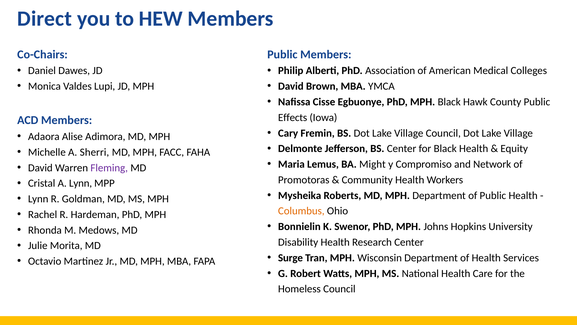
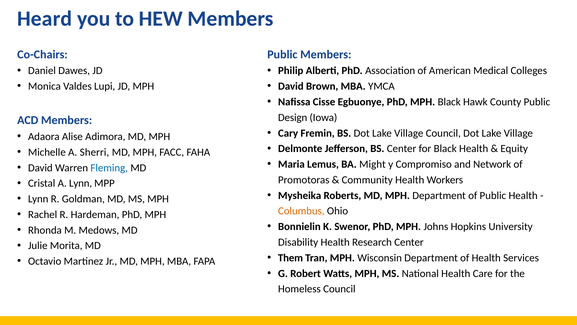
Direct: Direct -> Heard (45, 19)
Effects: Effects -> Design (293, 117)
Fleming colour: purple -> blue (109, 168)
Surge: Surge -> Them (290, 257)
